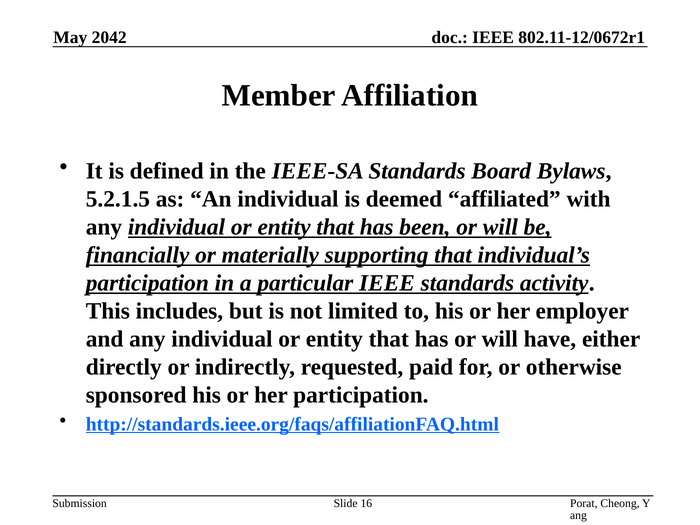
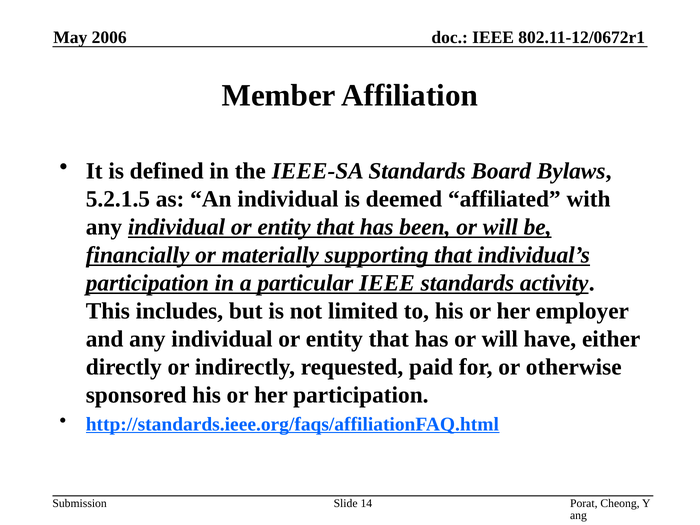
2042: 2042 -> 2006 (109, 37)
16: 16 -> 14 (366, 504)
